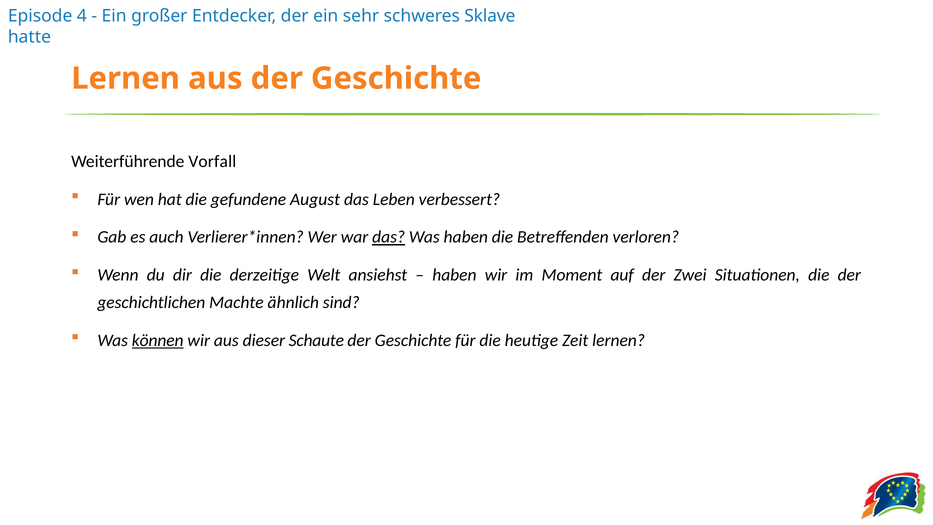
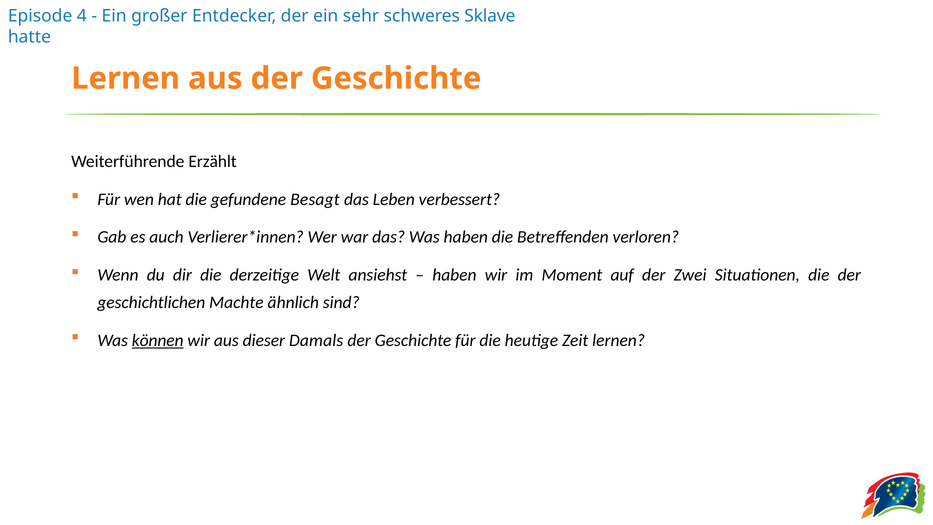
Vorfall: Vorfall -> Erzählt (213, 161)
August: August -> Besagt (315, 199)
das underline: present -> none (389, 237)
Schaute: Schaute -> Damals (316, 340)
